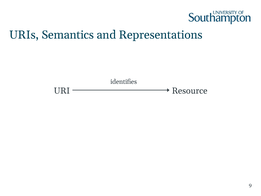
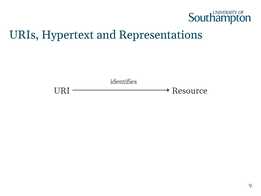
Semantics: Semantics -> Hypertext (68, 35)
